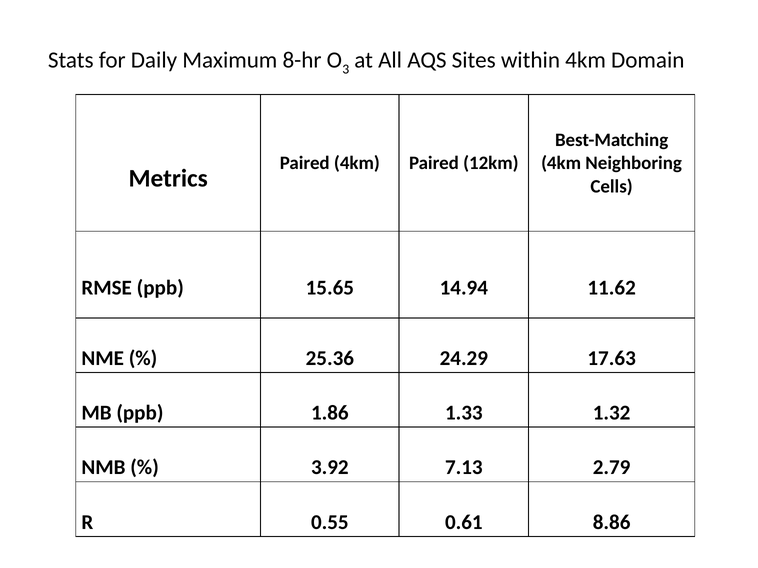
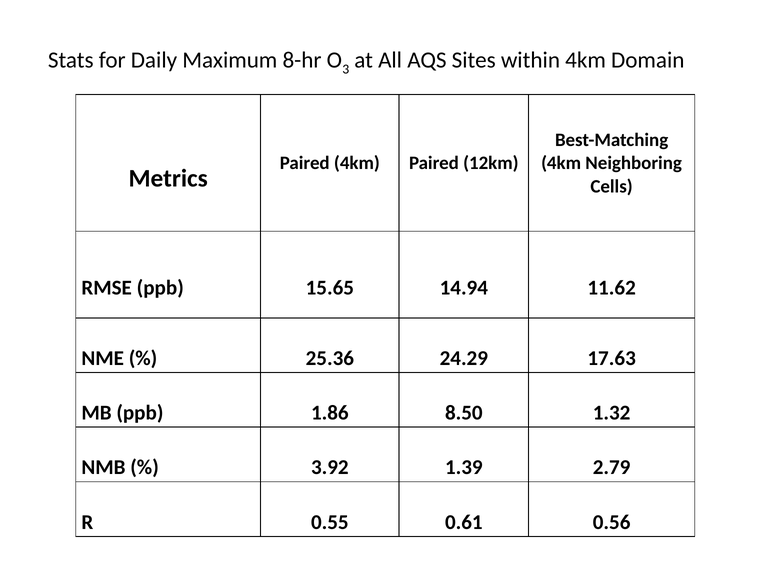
1.33: 1.33 -> 8.50 (464, 413)
7.13: 7.13 -> 1.39 (464, 468)
8.86: 8.86 -> 0.56 (612, 523)
